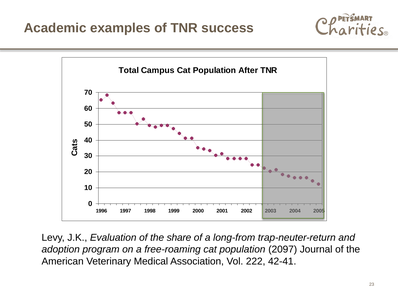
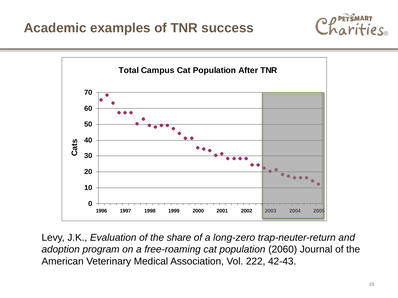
long-from: long-from -> long-zero (234, 238)
2097: 2097 -> 2060 (283, 250)
42-41: 42-41 -> 42-43 (282, 262)
